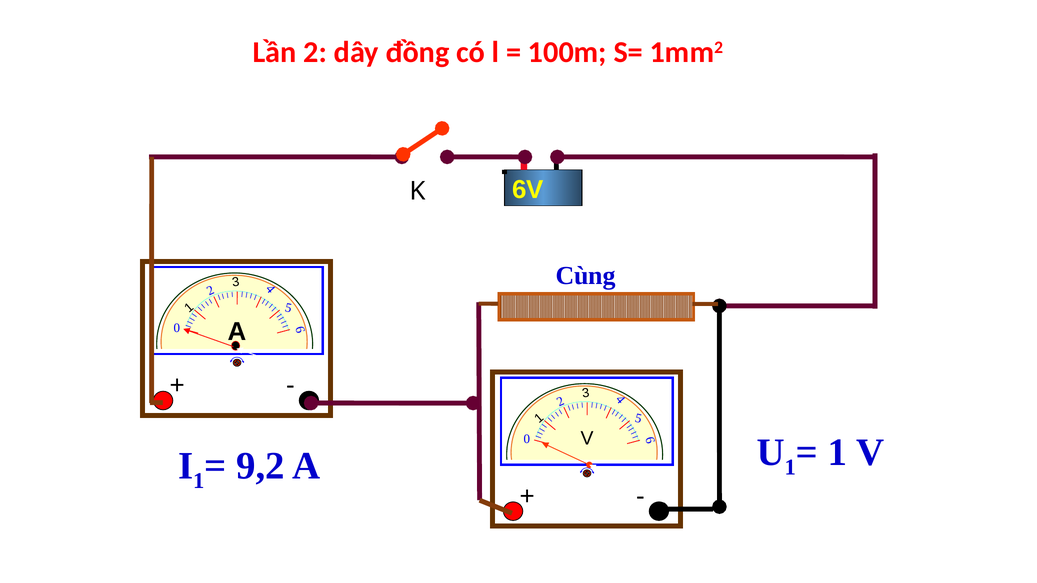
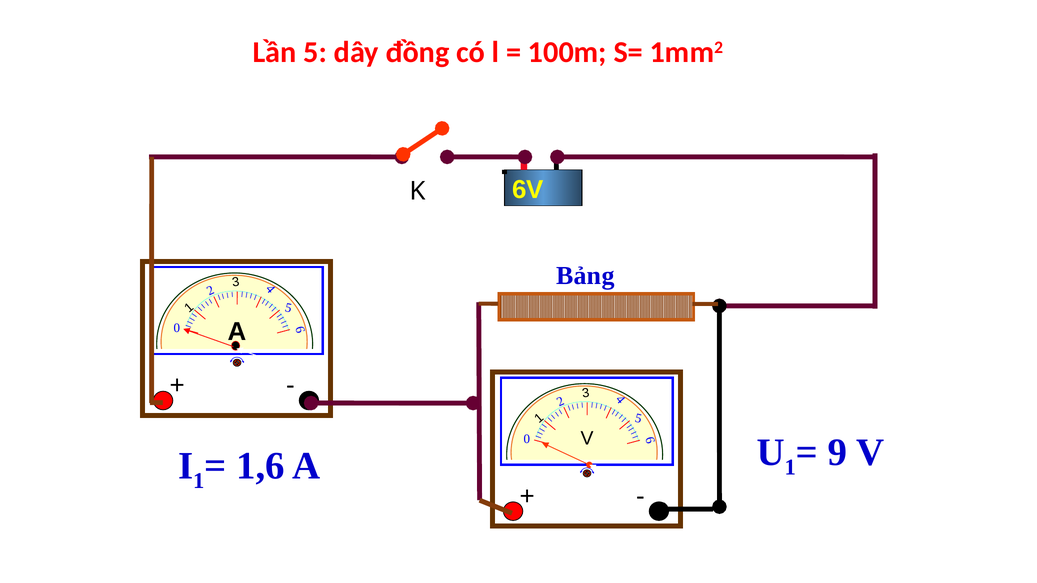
Lần 2: 2 -> 5 (315, 52)
Cùng: Cùng -> Bảng (585, 276)
1: 1 -> 9 (837, 453)
9,2: 9,2 -> 1,6 (260, 466)
